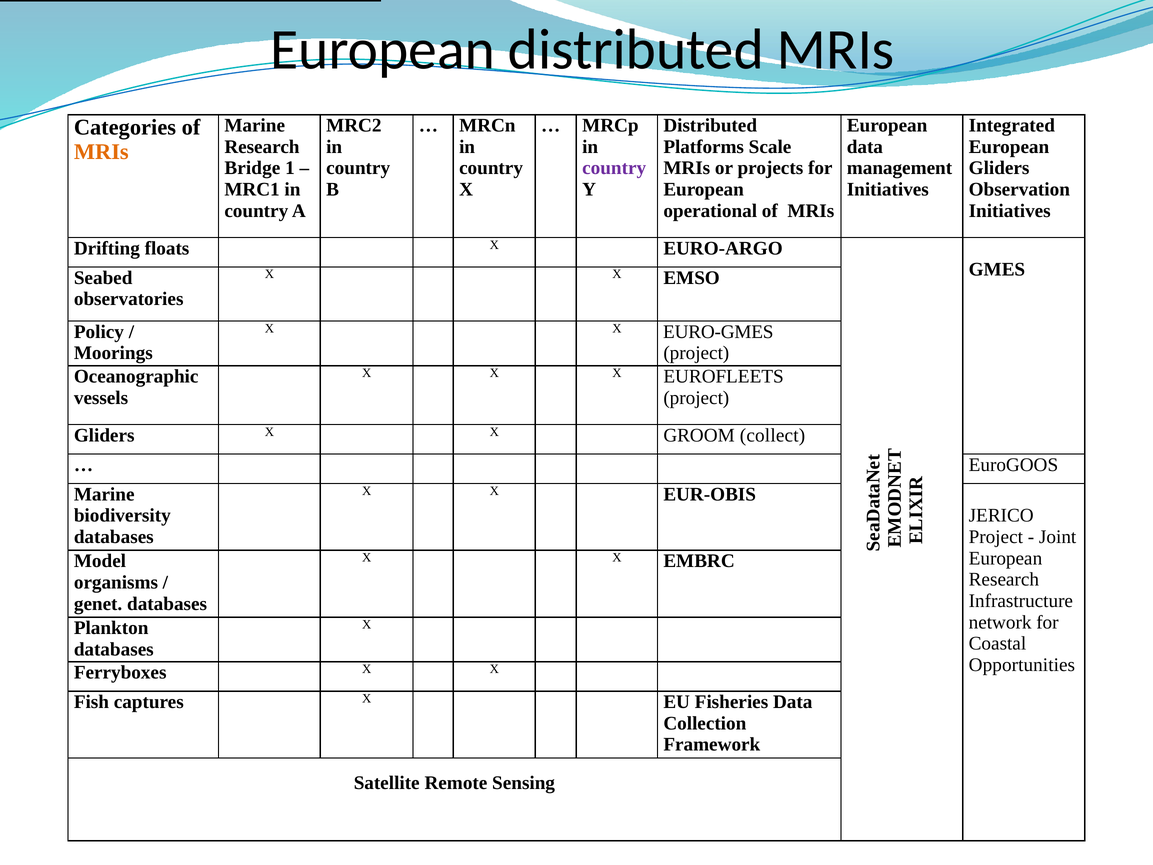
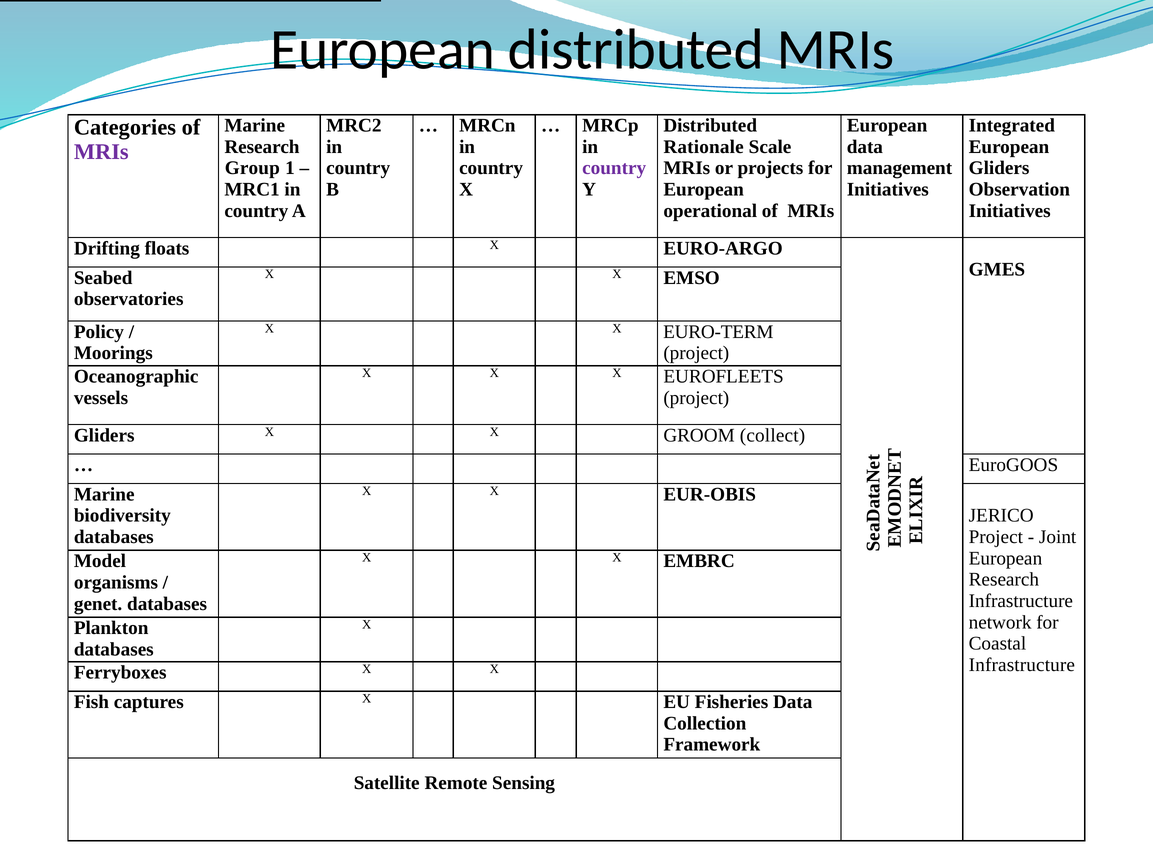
Platforms: Platforms -> Rationale (704, 147)
MRIs colour: orange -> purple (101, 152)
Bridge: Bridge -> Group (252, 168)
EURO-GMES: EURO-GMES -> EURO-TERM (718, 332)
Opportunities: Opportunities -> Infrastructure (1022, 665)
